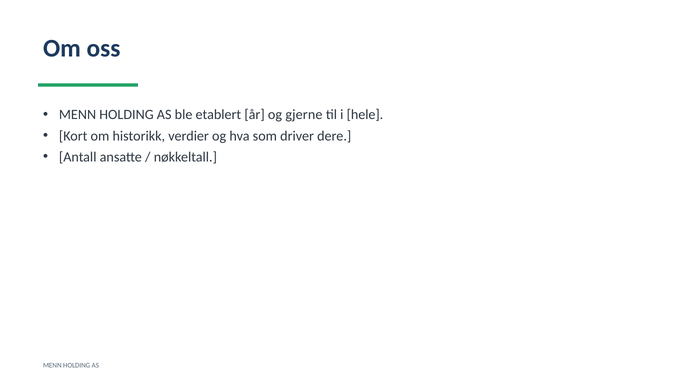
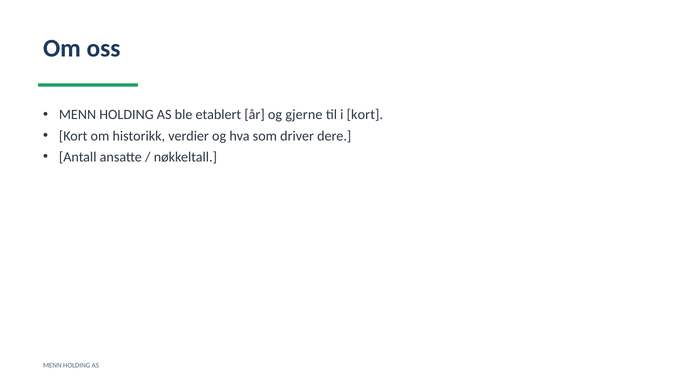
i hele: hele -> kort (365, 115)
